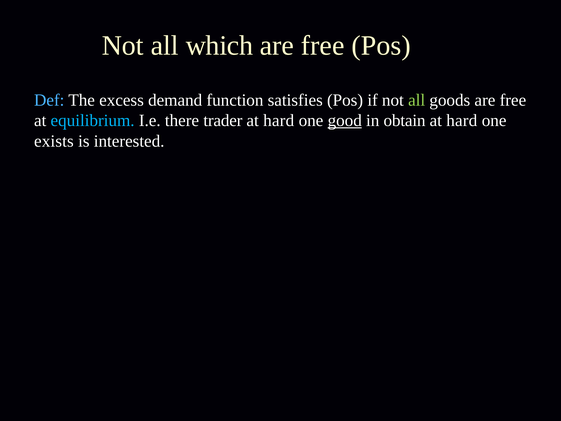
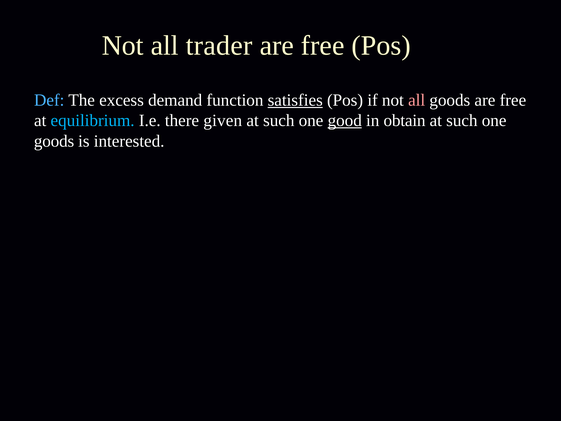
which: which -> trader (219, 46)
satisfies underline: none -> present (295, 100)
all colour: light green -> pink (417, 100)
trader: trader -> given (223, 121)
hard: hard -> such (279, 121)
hard: hard -> such (462, 121)
exists: exists -> goods (54, 141)
